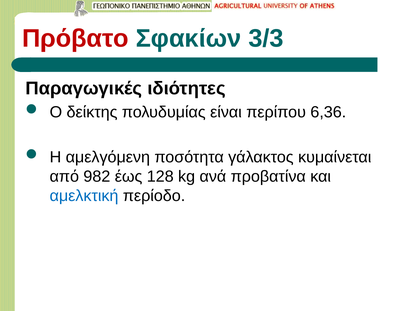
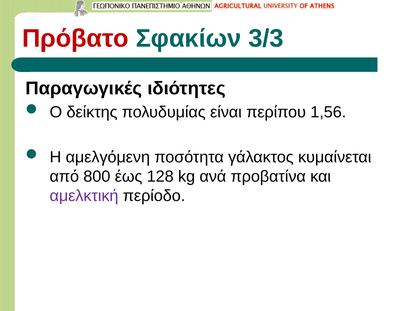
6,36: 6,36 -> 1,56 (328, 112)
982: 982 -> 800 (97, 177)
αμελκτική colour: blue -> purple (84, 196)
